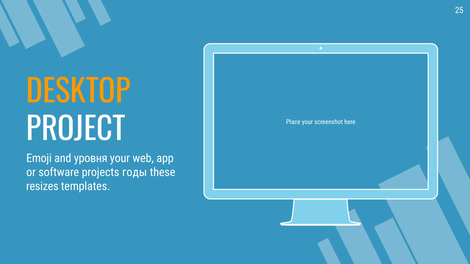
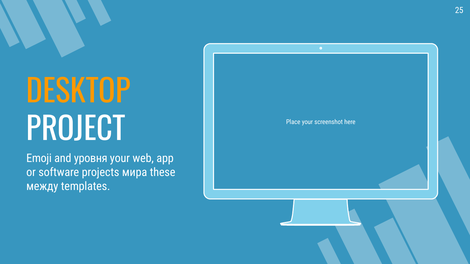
годы: годы -> мира (135, 173)
resizes: resizes -> между (42, 187)
